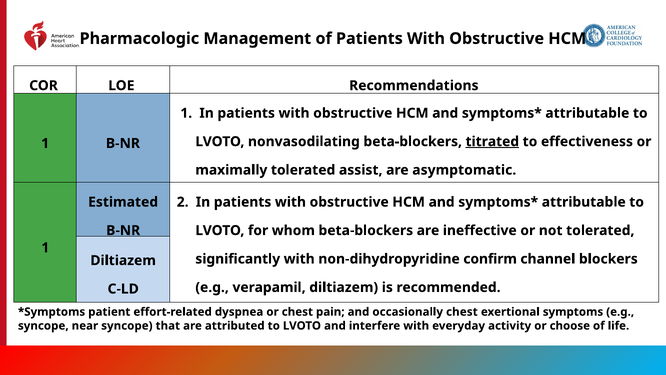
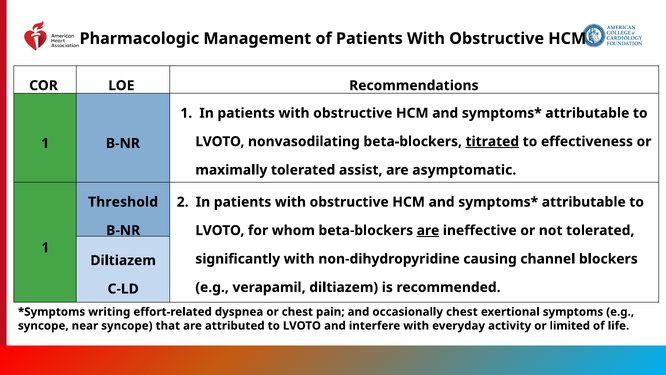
Estimated: Estimated -> Threshold (123, 202)
are underline: none -> present (428, 230)
confirm: confirm -> causing (490, 259)
patient: patient -> writing (109, 312)
choose: choose -> limited (570, 325)
